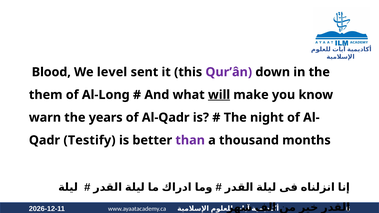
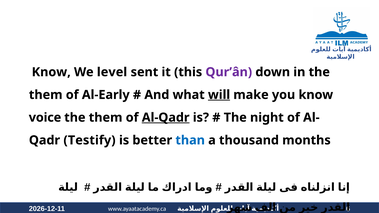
Blood: Blood -> Know (51, 72)
Al-Long: Al-Long -> Al-Early (106, 95)
warn: warn -> voice (45, 118)
years: years -> them (106, 118)
Al-Qadr underline: none -> present (166, 118)
than colour: purple -> blue (190, 140)
